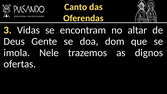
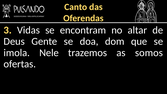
dignos: dignos -> somos (149, 53)
